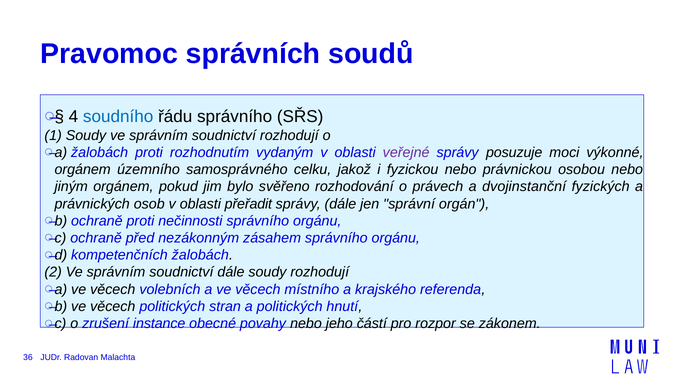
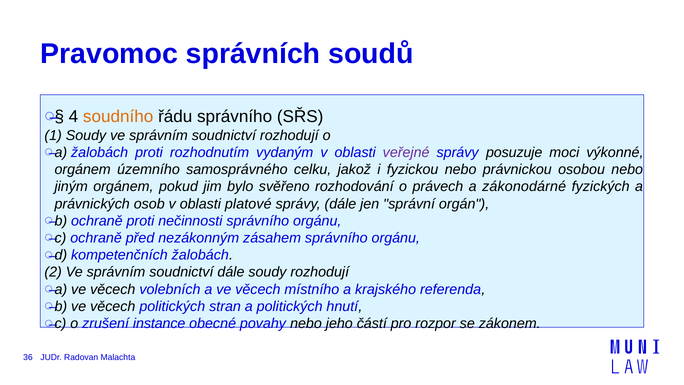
soudního colour: blue -> orange (118, 117)
dvojinstanční: dvojinstanční -> zákonodárné (524, 187)
přeřadit: přeřadit -> platové (248, 204)
